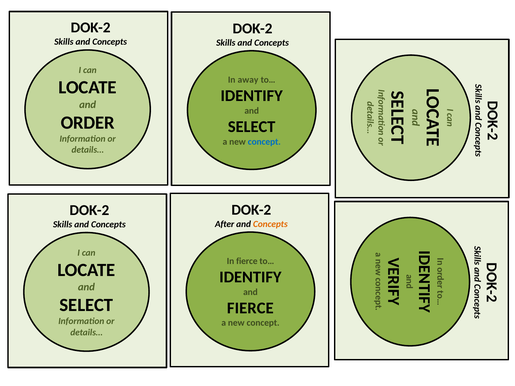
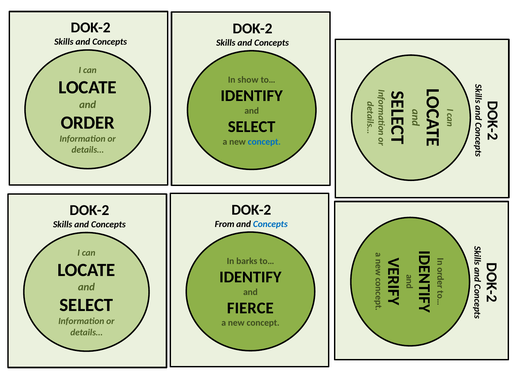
away: away -> show (248, 80)
After: After -> From (225, 224)
Concepts colour: orange -> blue (270, 224)
In fierce: fierce -> barks (247, 261)
